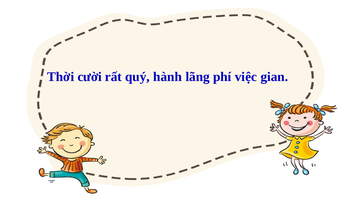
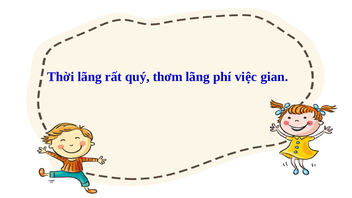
Thời cười: cười -> lãng (90, 77)
hành: hành -> thơm (168, 77)
